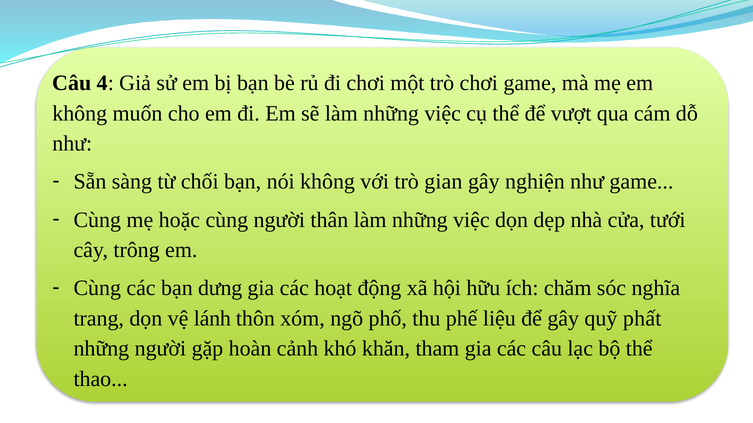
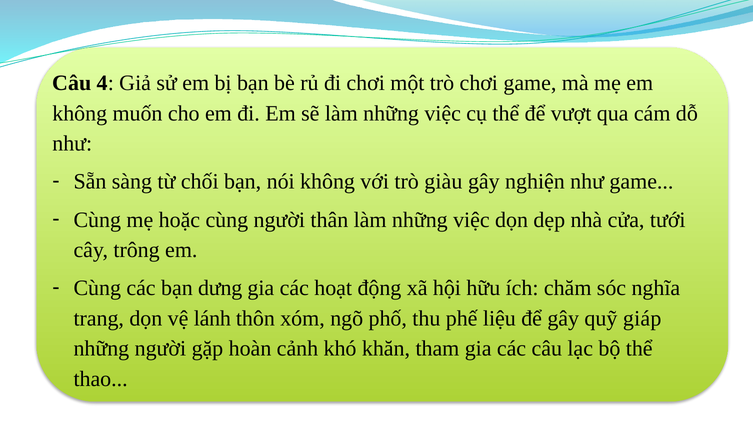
gian: gian -> giàu (443, 182)
phất: phất -> giáp (642, 319)
